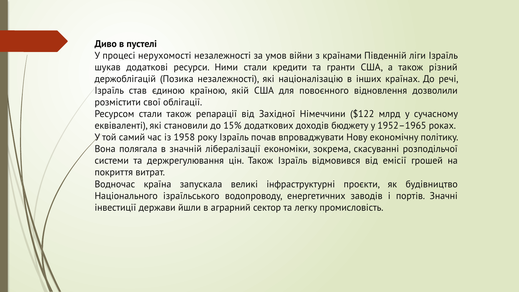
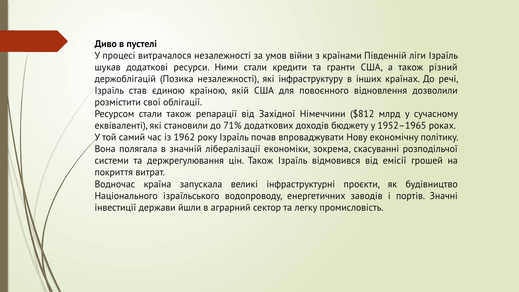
нерухомості: нерухомості -> витрачалося (165, 56)
націоналізацію: націоналізацію -> інфраструктуру (311, 79)
$122: $122 -> $812 (362, 114)
15%: 15% -> 71% (233, 126)
1958: 1958 -> 1962 (184, 137)
